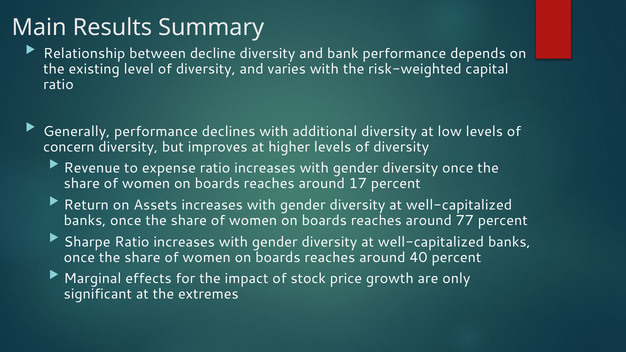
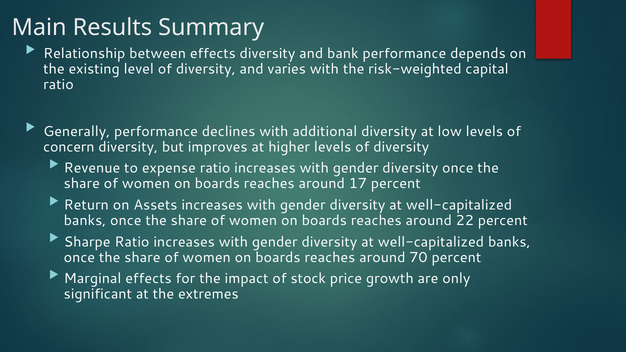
between decline: decline -> effects (213, 54)
77: 77 -> 22 (465, 221)
40: 40 -> 70 (418, 257)
